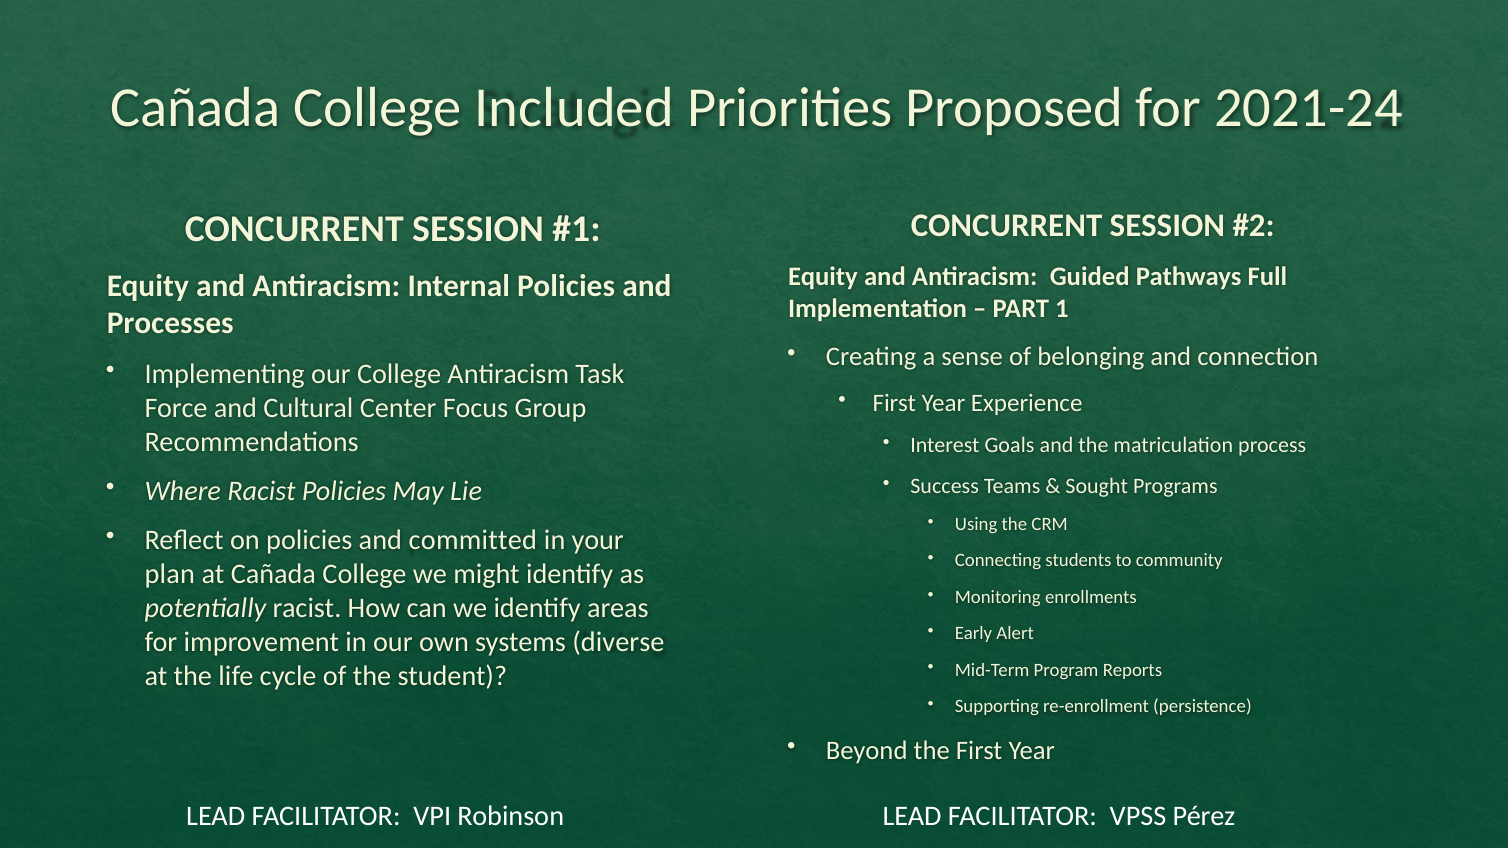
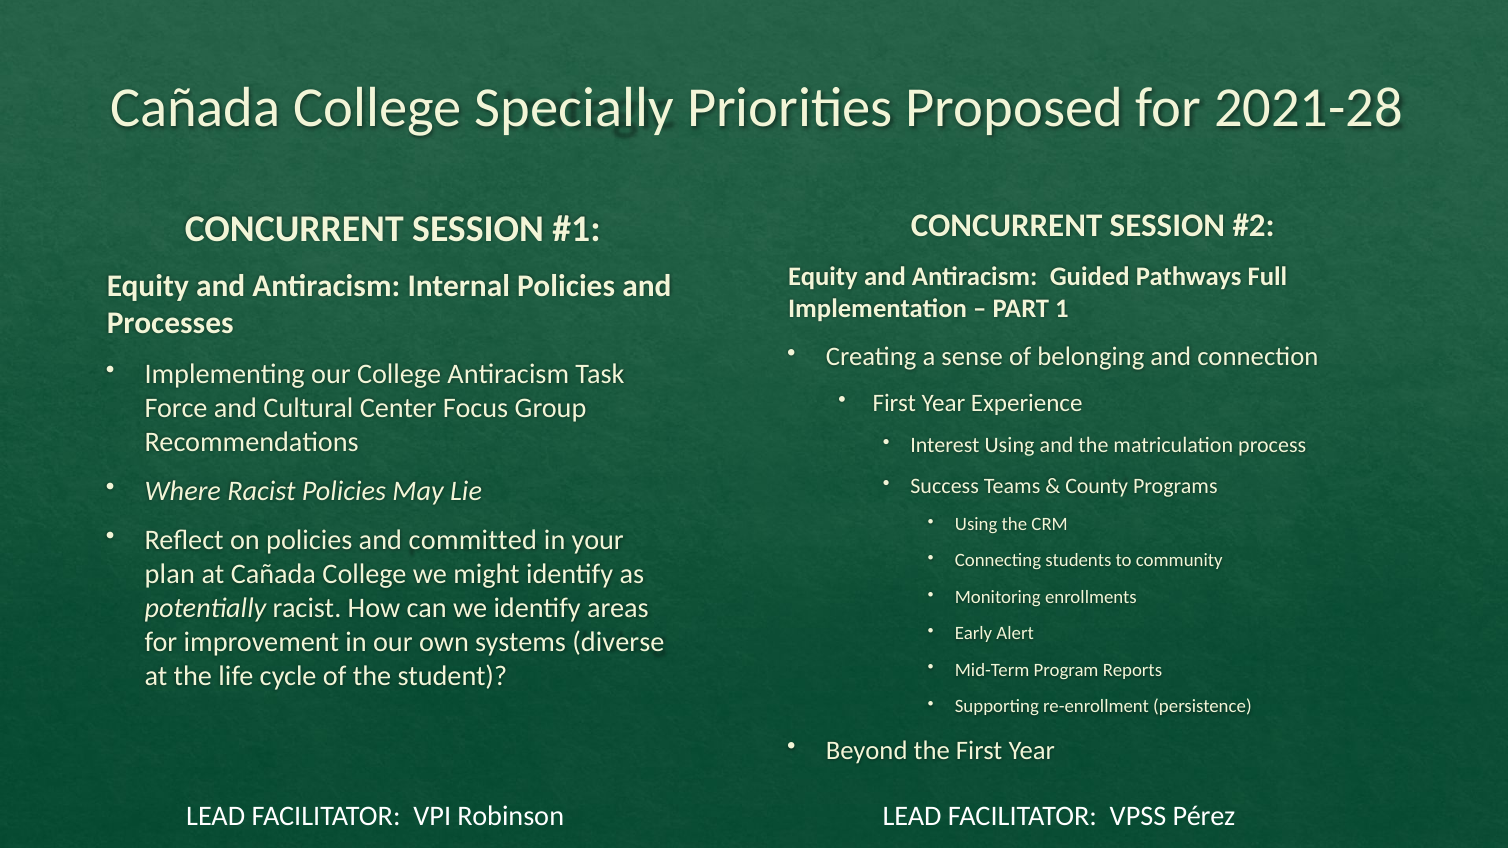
Included: Included -> Specially (574, 108)
2021-24: 2021-24 -> 2021-28 (1308, 108)
Interest Goals: Goals -> Using (1010, 445)
Sought: Sought -> County (1097, 486)
